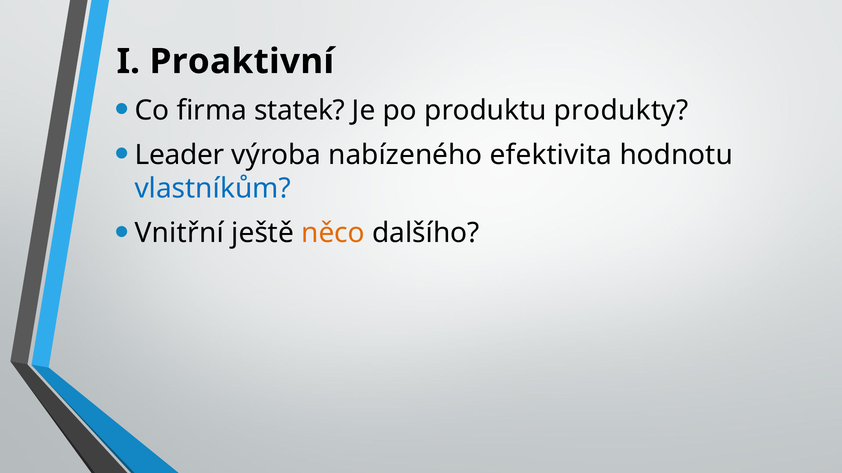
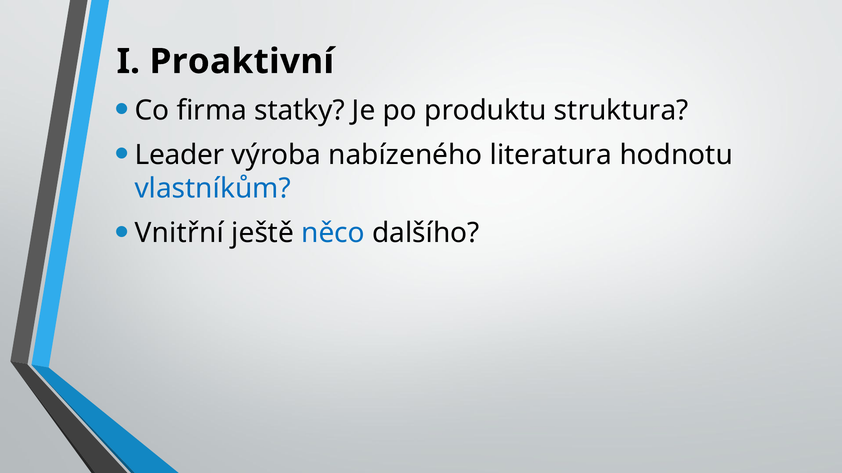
statek: statek -> statky (300, 110)
produkty: produkty -> struktura (621, 110)
efektivita: efektivita -> literatura (551, 155)
něco colour: orange -> blue (333, 233)
